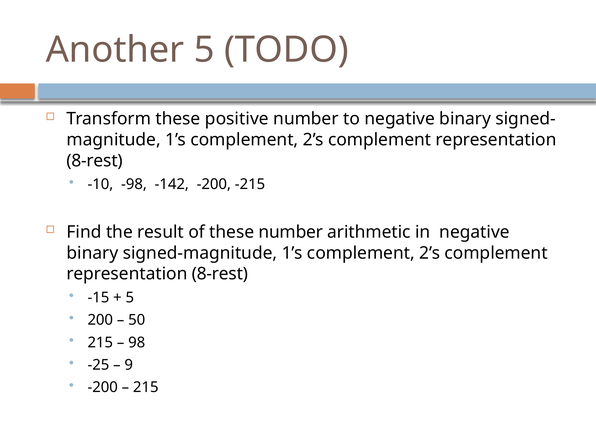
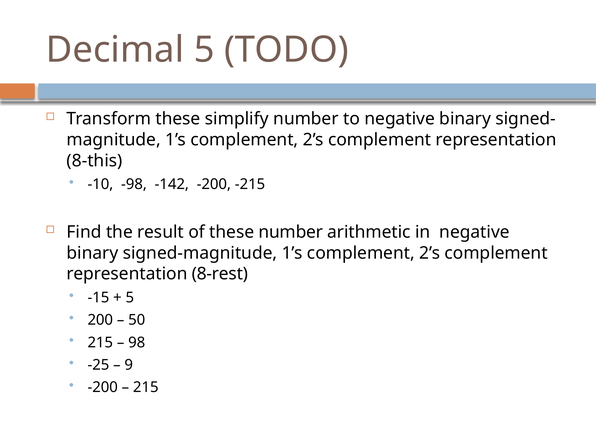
Another: Another -> Decimal (115, 50)
positive: positive -> simplify (237, 119)
8-rest: 8-rest -> 8-this (95, 161)
